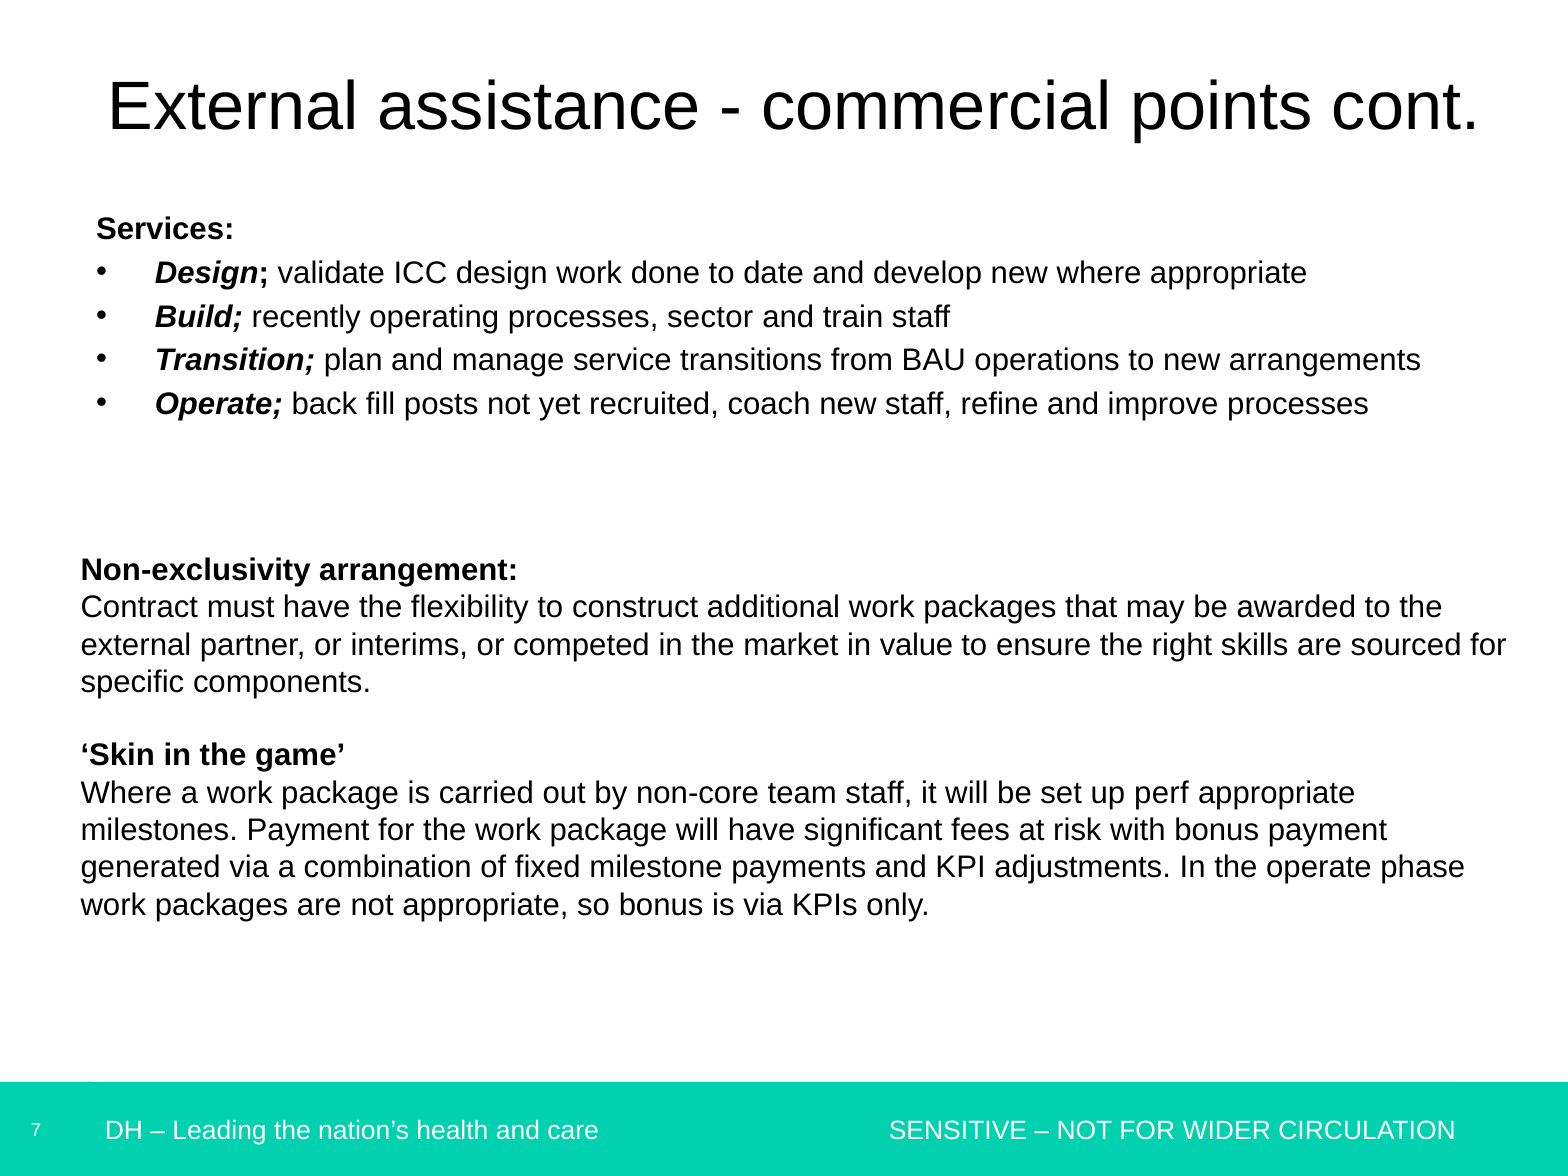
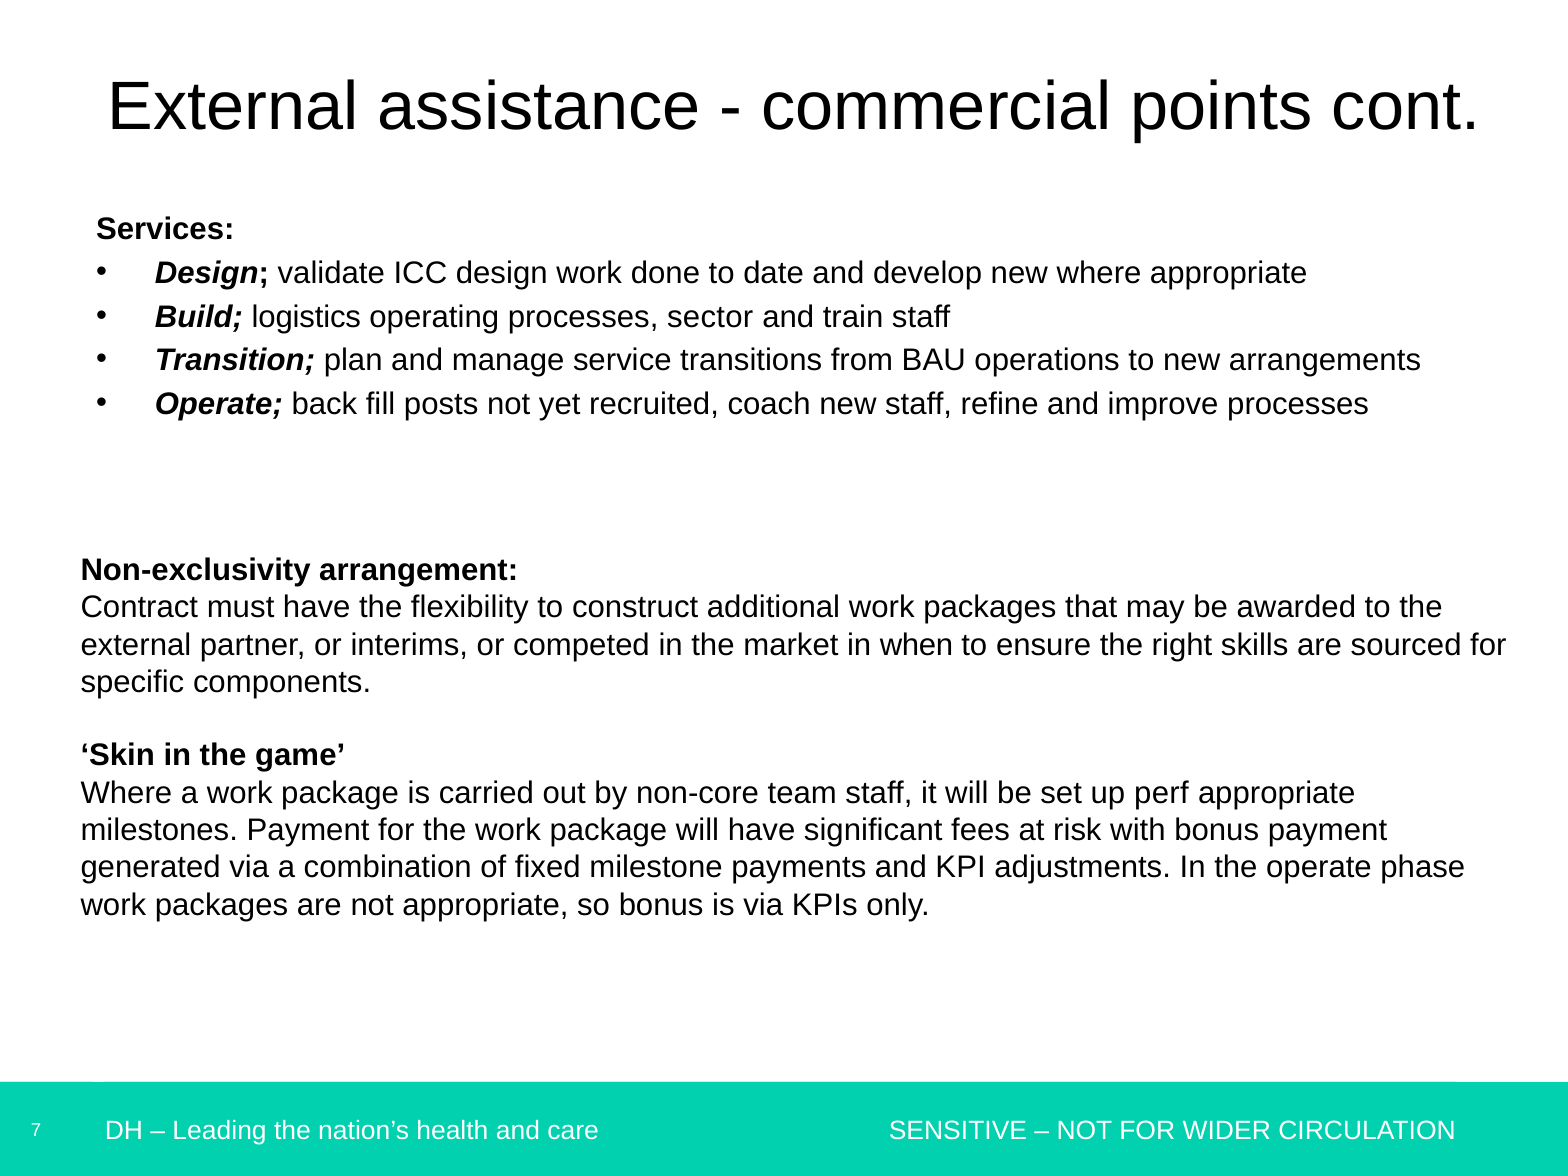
recently: recently -> logistics (306, 317)
value: value -> when (917, 645)
